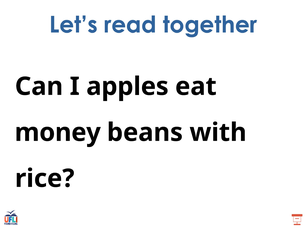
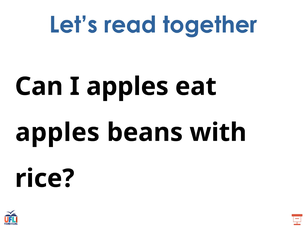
money: money -> apples (57, 132)
